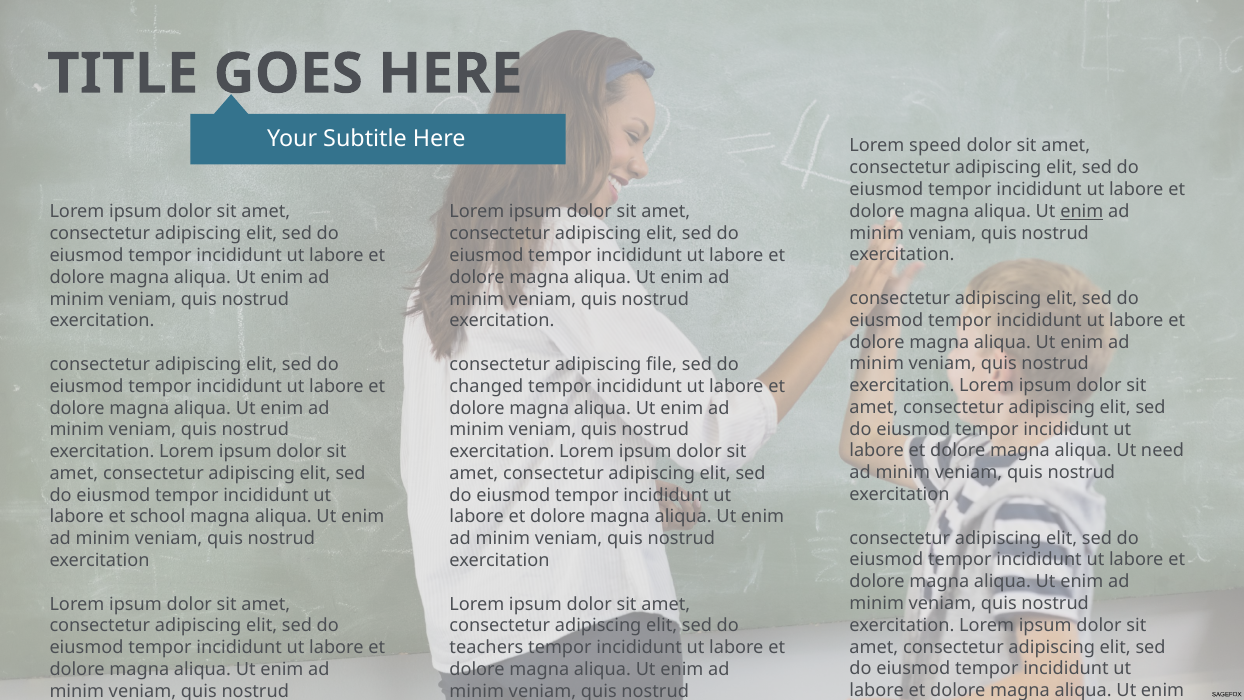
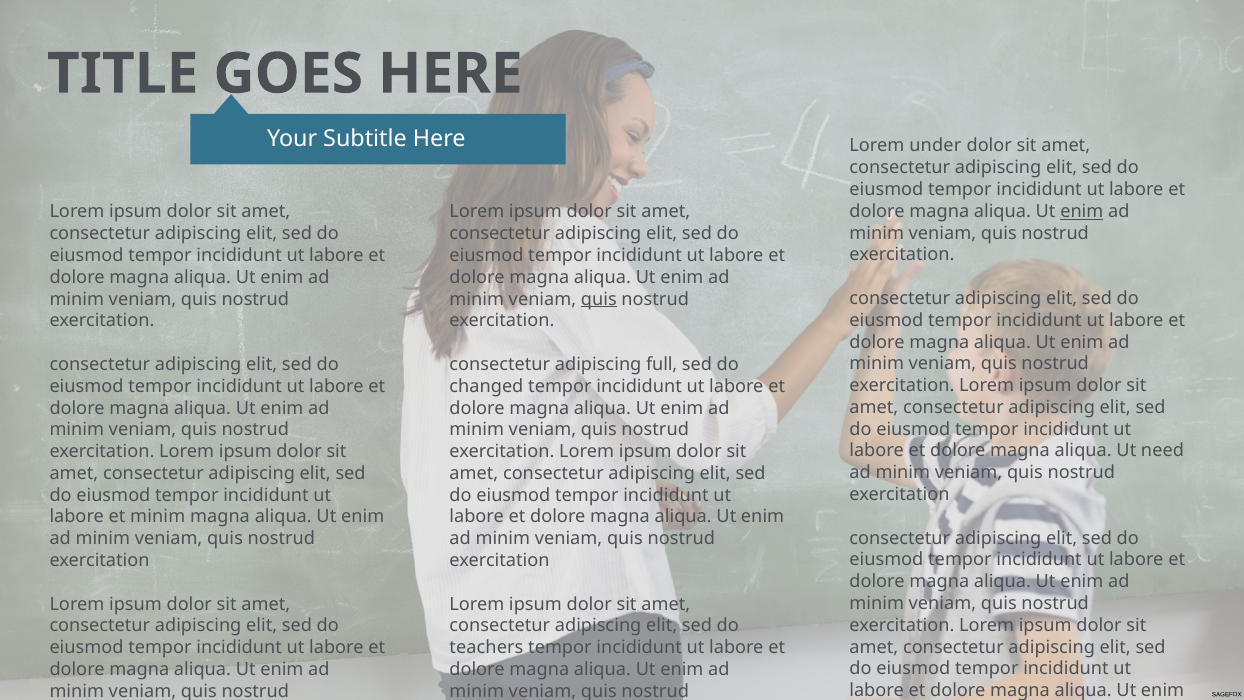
speed: speed -> under (935, 146)
quis underline: none -> present (599, 299)
file: file -> full (662, 364)
et school: school -> minim (158, 517)
